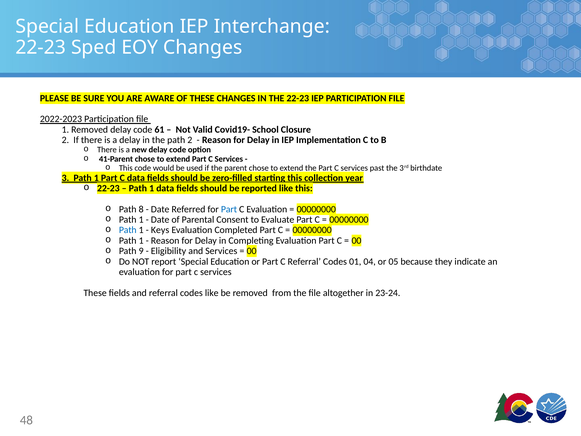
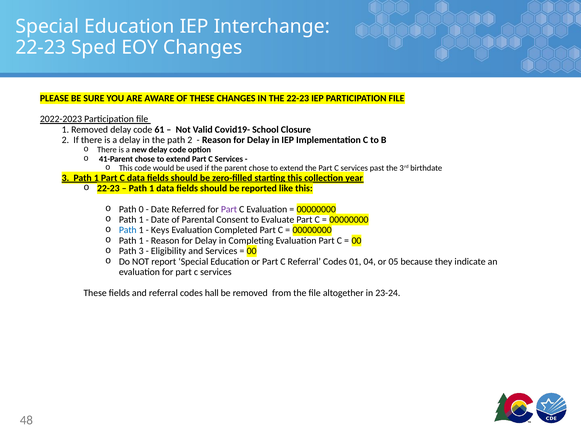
8: 8 -> 0 (141, 209)
Part colour: blue -> purple (229, 209)
Path 9: 9 -> 3 (141, 251)
codes like: like -> hall (212, 293)
